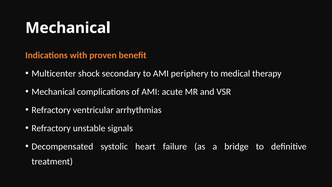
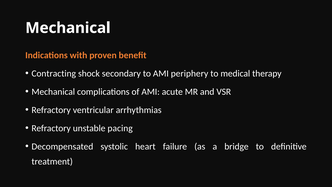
Multicenter: Multicenter -> Contracting (54, 73)
signals: signals -> pacing (120, 128)
